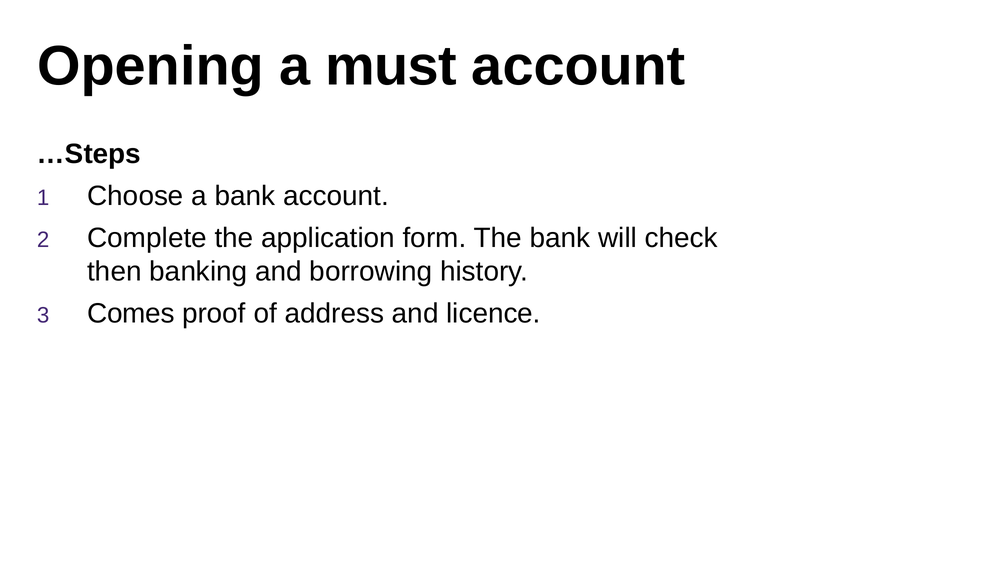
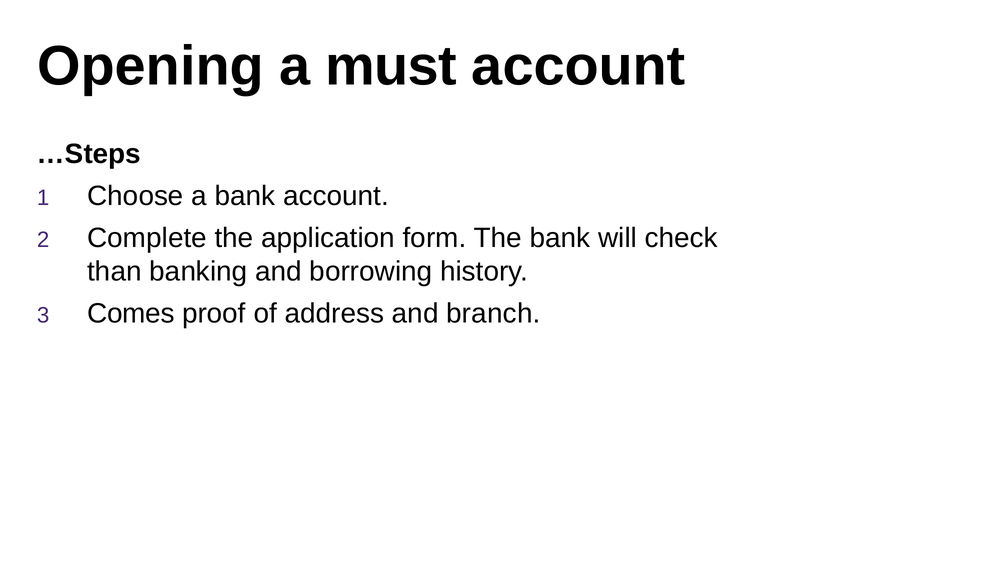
then: then -> than (114, 271)
licence: licence -> branch (493, 313)
